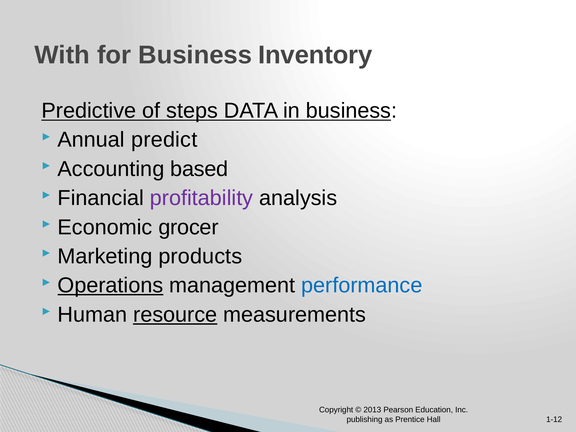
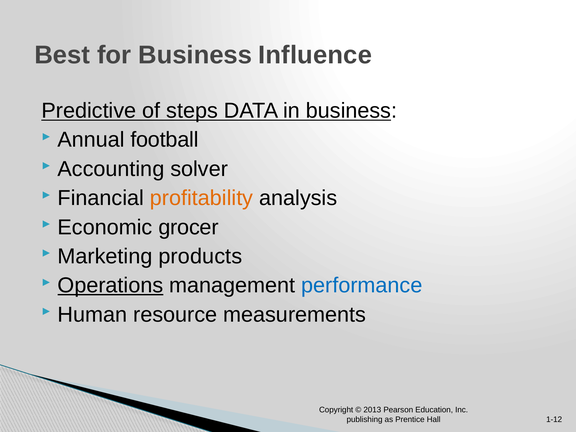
With: With -> Best (62, 55)
Inventory: Inventory -> Influence (315, 55)
predict: predict -> football (164, 140)
based: based -> solver (199, 169)
profitability colour: purple -> orange (202, 198)
resource underline: present -> none (175, 315)
